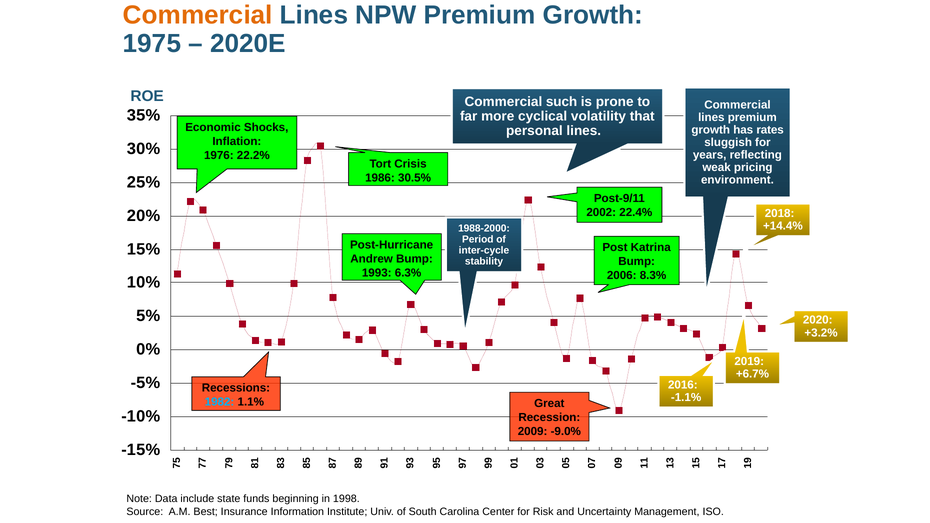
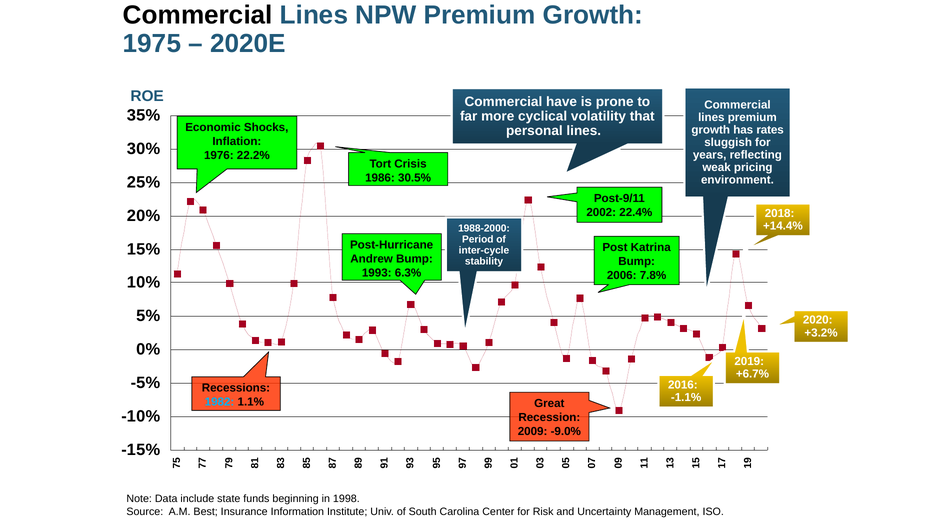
Commercial colour: orange -> black (198, 15)
such: such -> have (562, 102)
8.3%: 8.3% -> 7.8% (653, 276)
